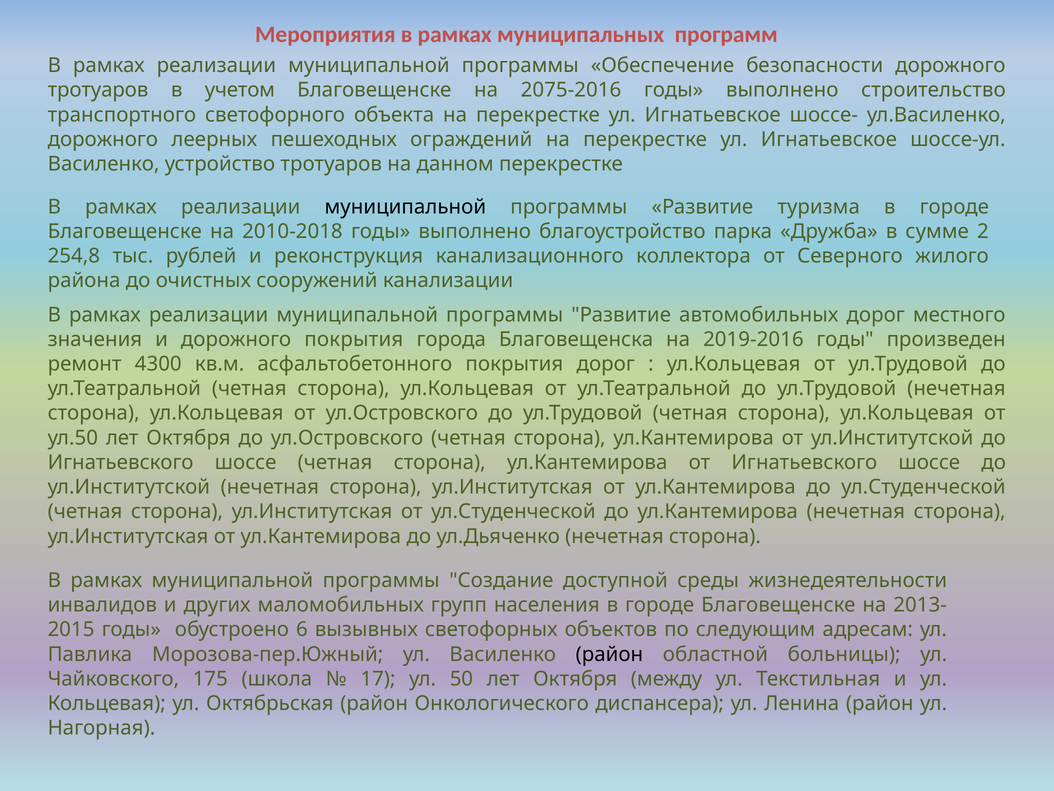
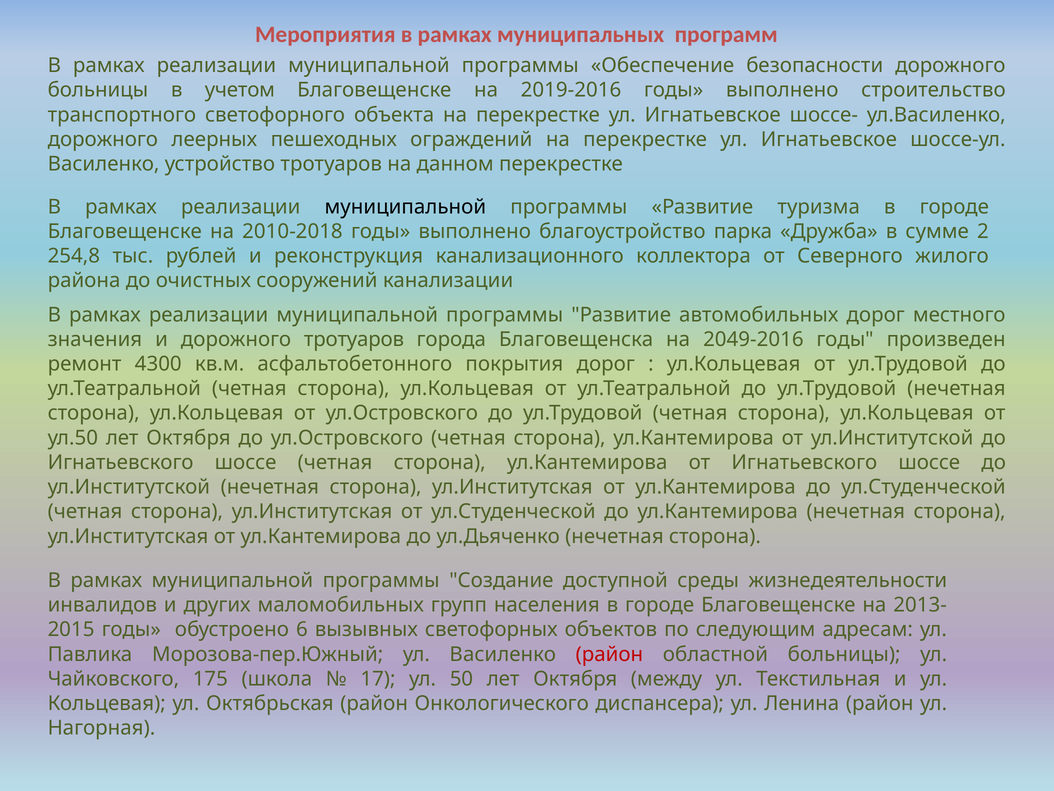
тротуаров: тротуаров -> больницы (98, 90)
2075-2016: 2075-2016 -> 2019-2016 (571, 90)
дорожного покрытия: покрытия -> тротуаров (354, 339)
2019-2016: 2019-2016 -> 2049-2016 (753, 339)
район colour: black -> red (609, 654)
